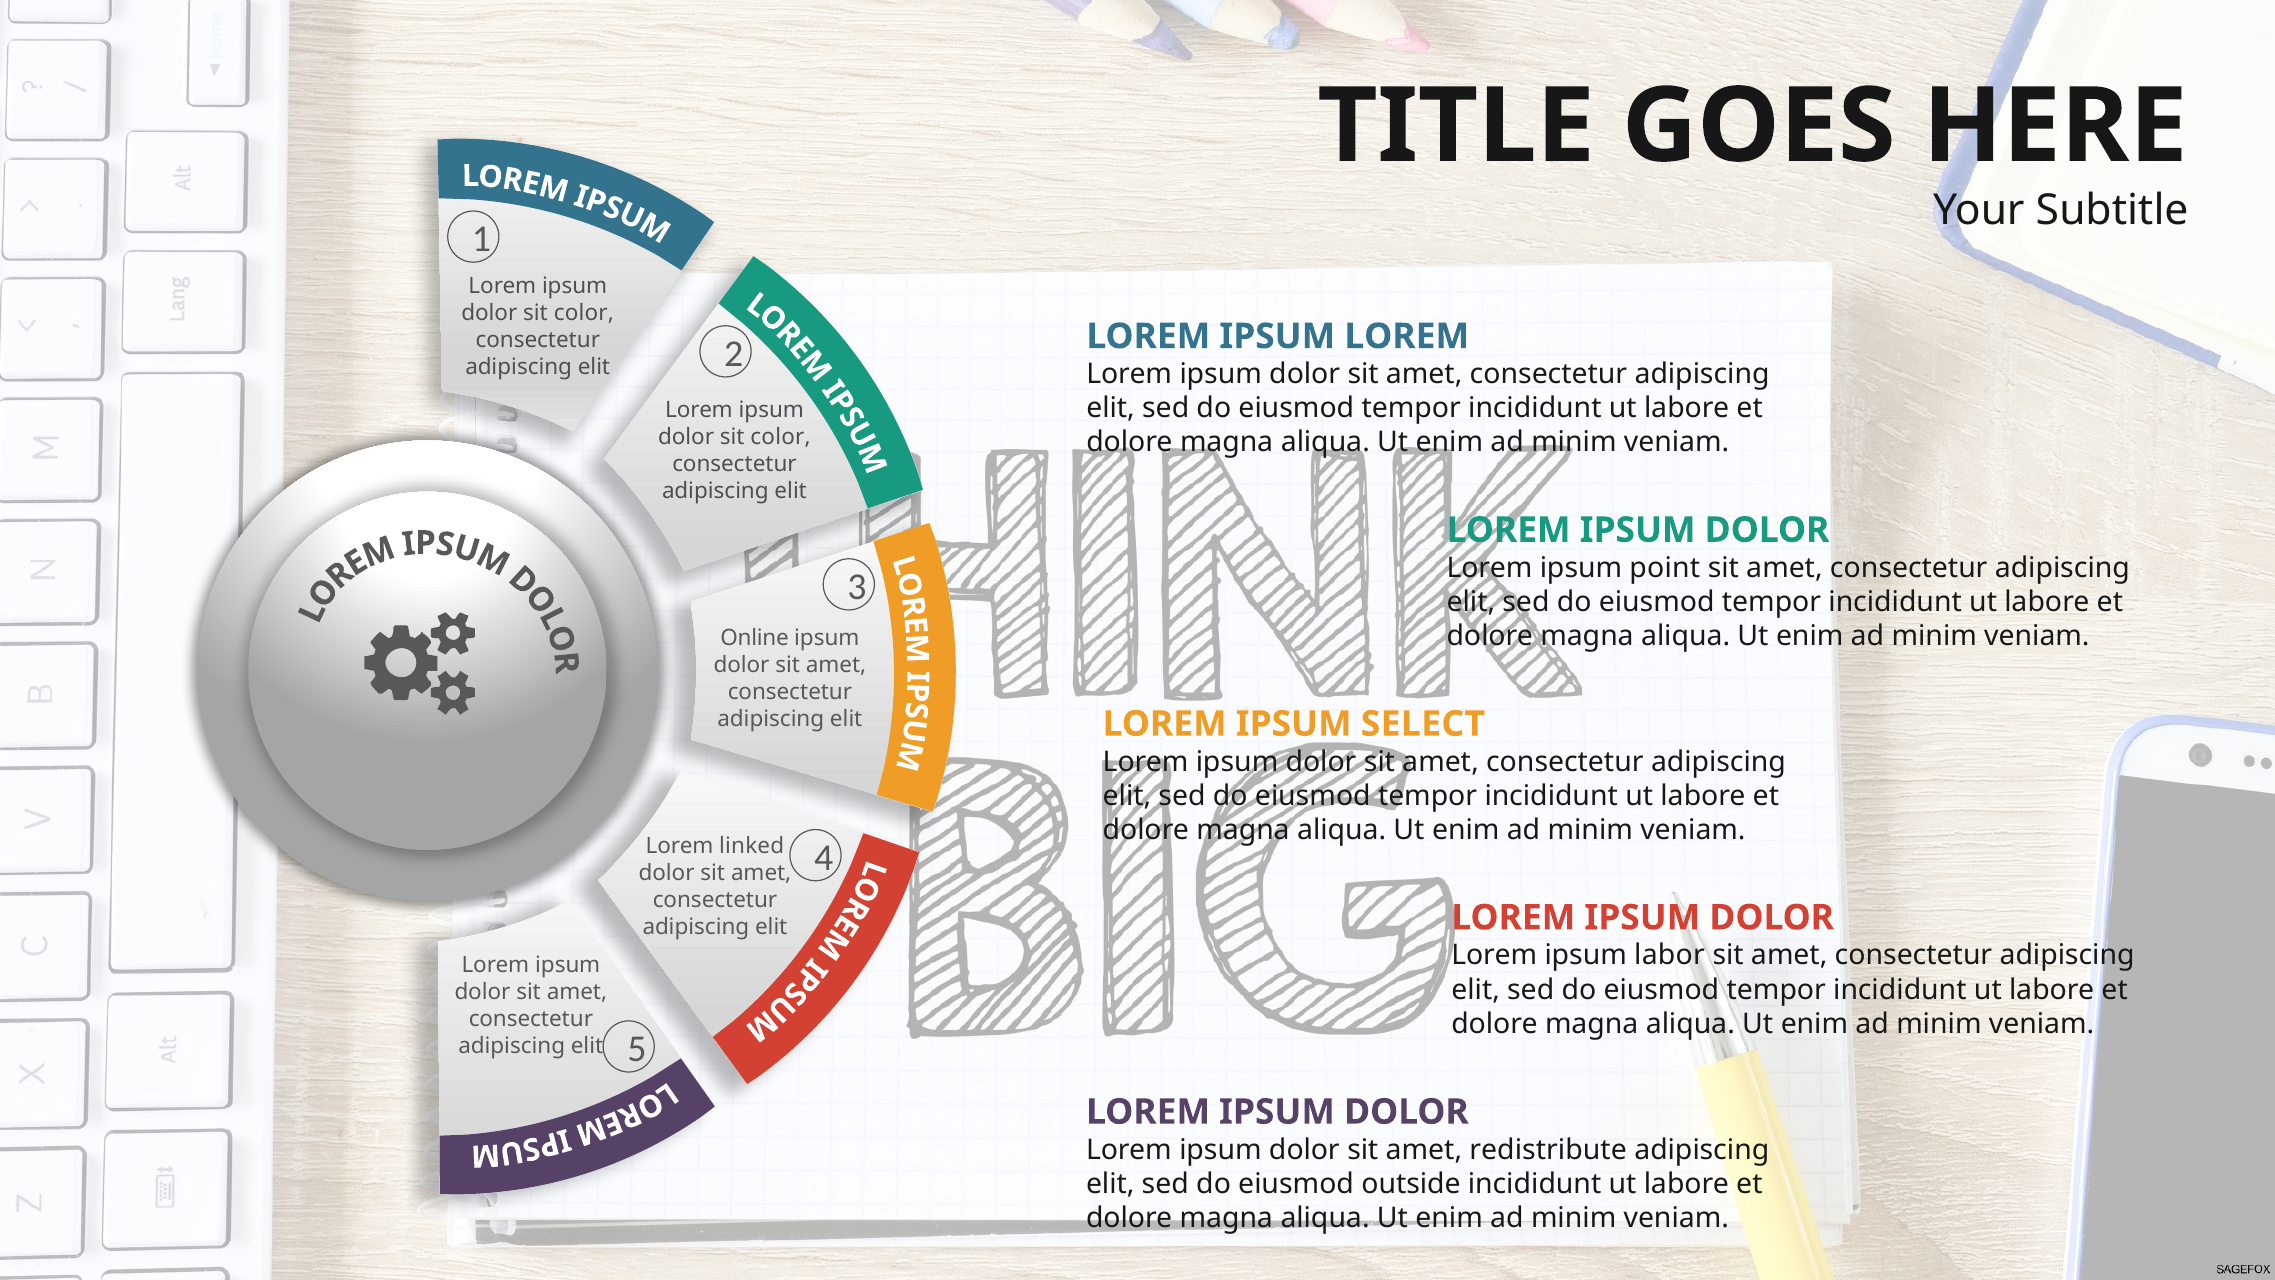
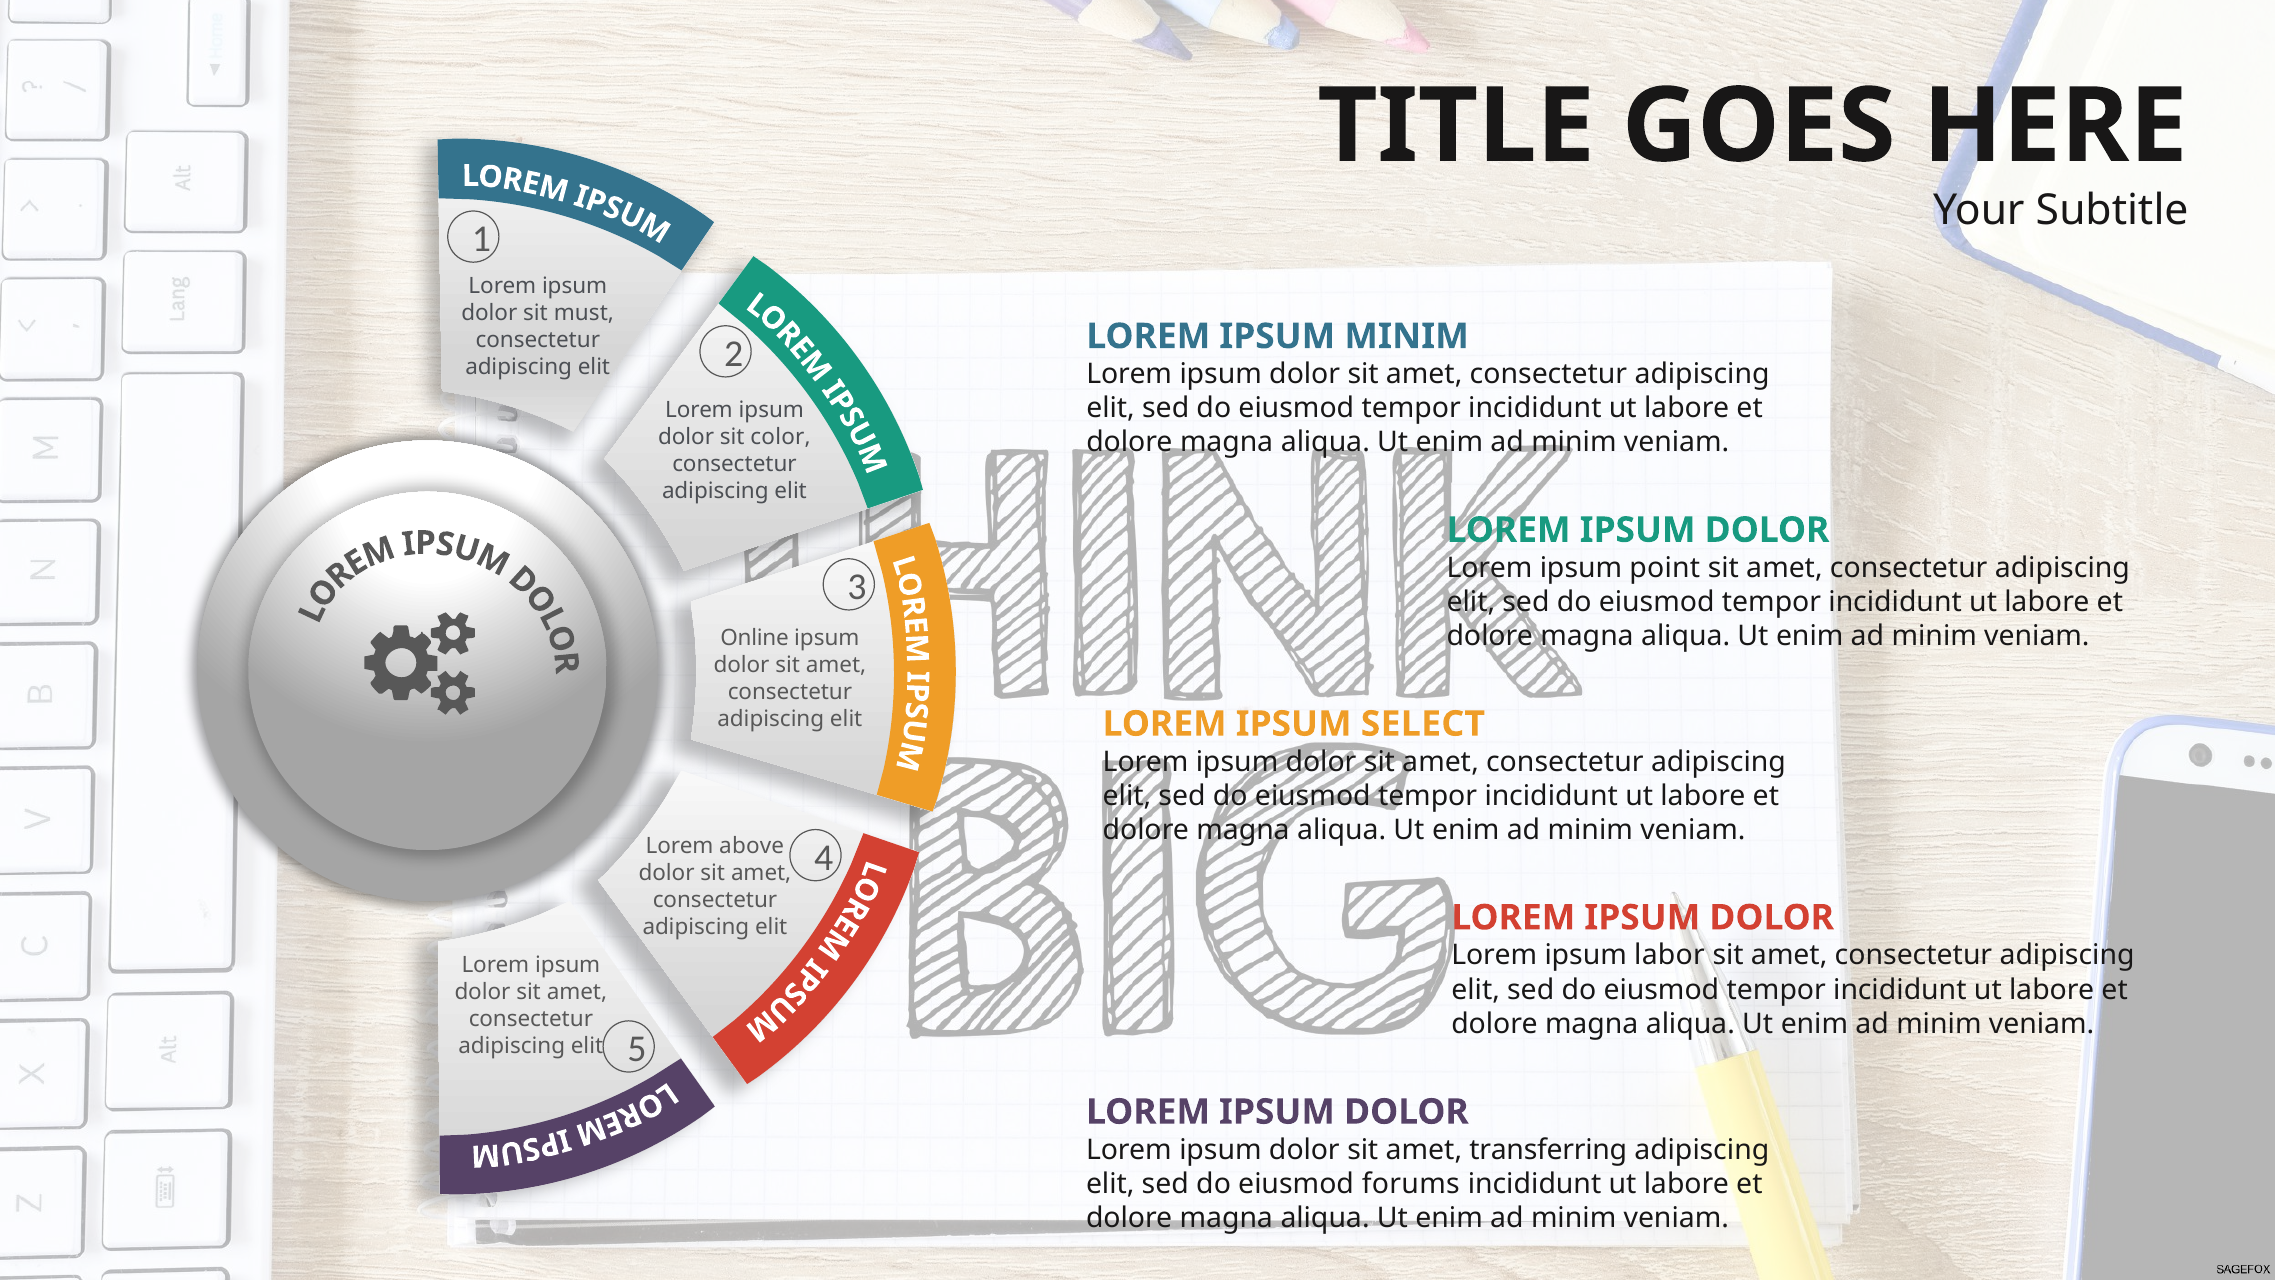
color: color -> must (584, 313)
IPSUM LOREM: LOREM -> MINIM (1407, 336)
linked: linked -> above (752, 846)
redistribute: redistribute -> transferring (1548, 1150)
outside: outside -> forums (1411, 1184)
